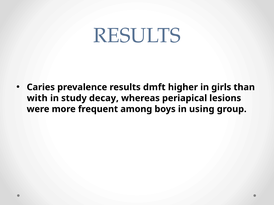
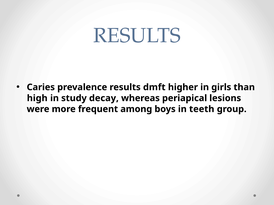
with: with -> high (37, 98)
using: using -> teeth (202, 109)
